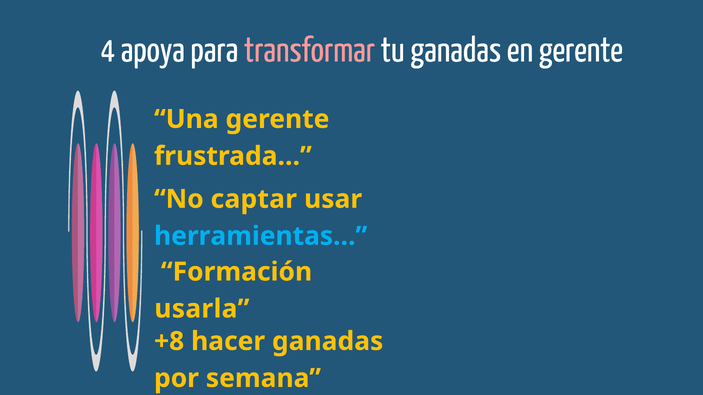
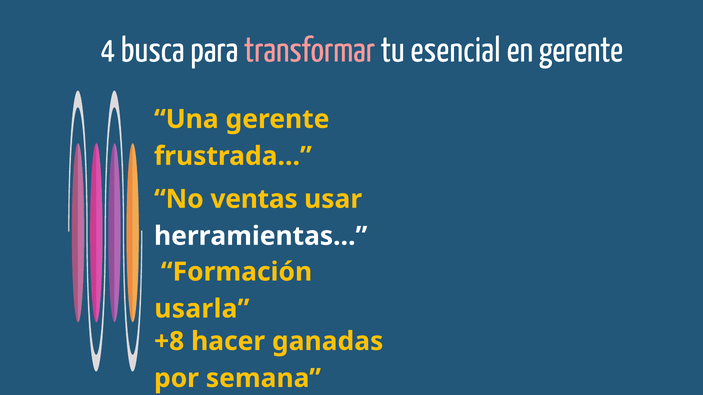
apoya: apoya -> busca (153, 50)
tu ganadas: ganadas -> esencial (456, 50)
captar: captar -> ventas (254, 199)
herramientas… colour: light blue -> white (261, 236)
